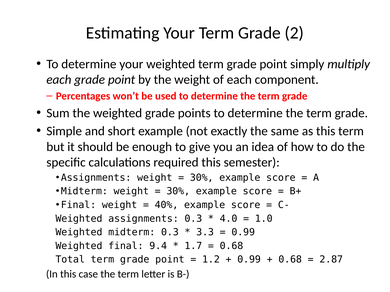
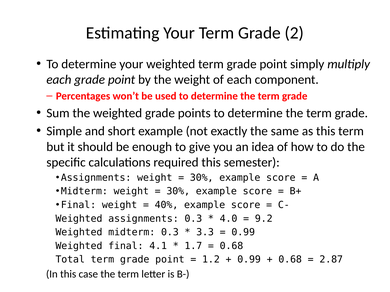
1.0: 1.0 -> 9.2 (264, 219)
9.4: 9.4 -> 4.1 (158, 246)
